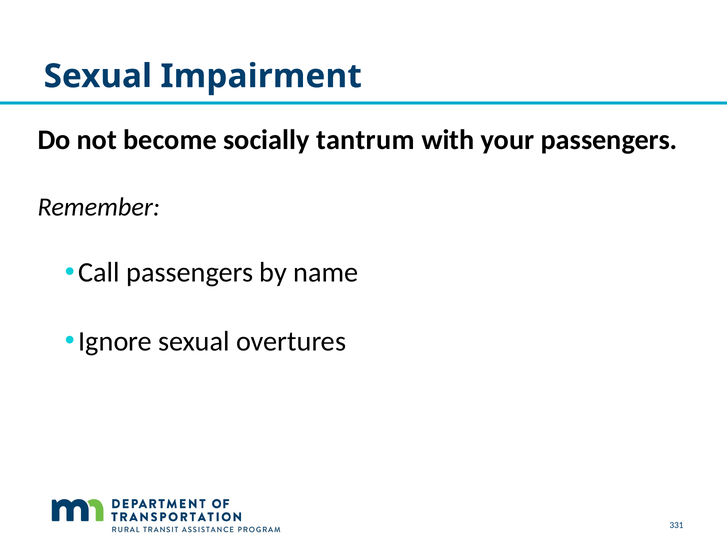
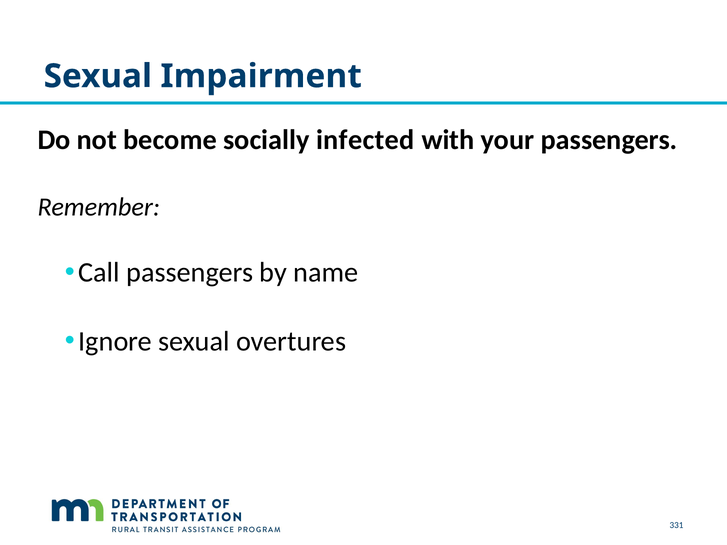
tantrum: tantrum -> infected (365, 140)
